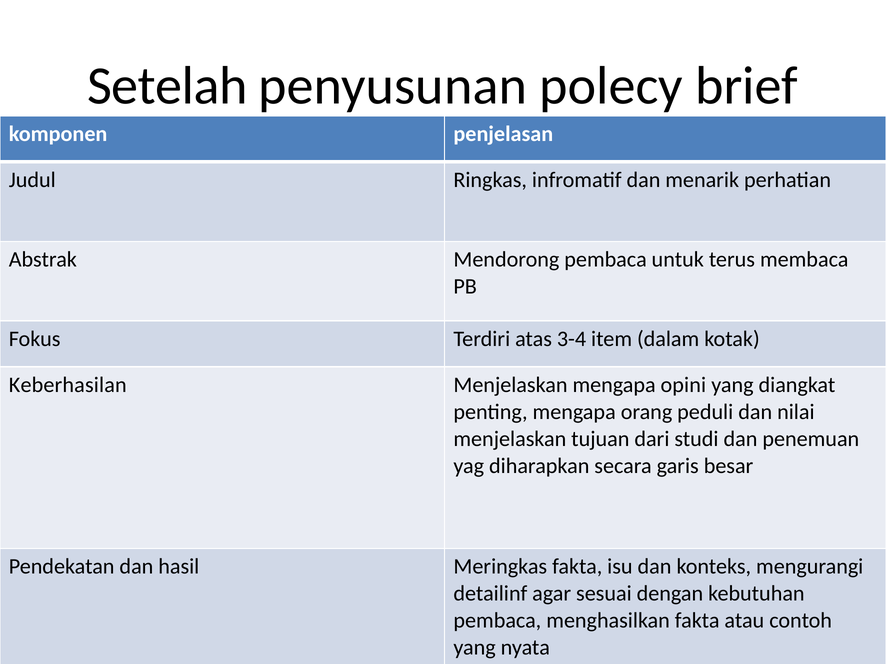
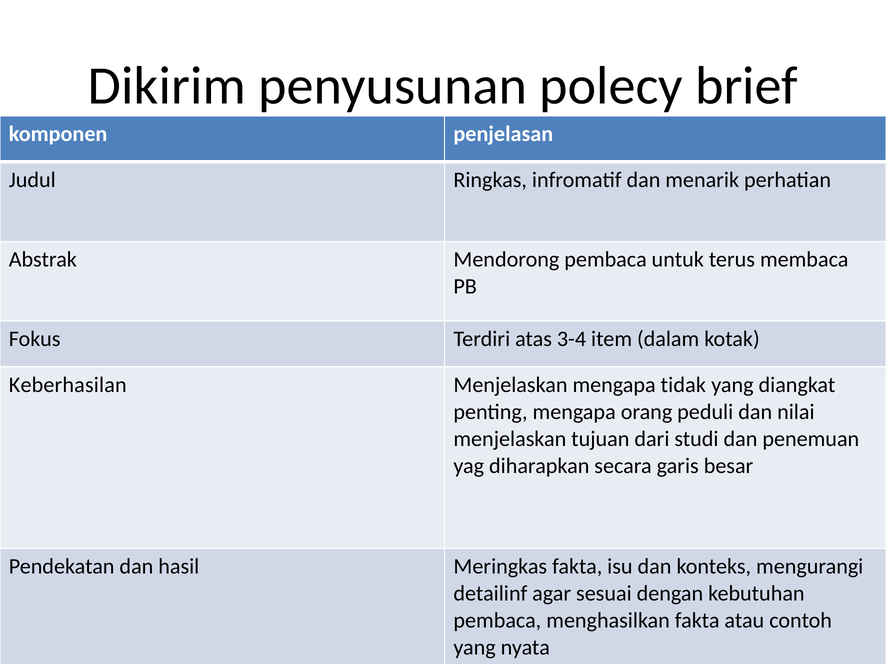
Setelah: Setelah -> Dikirim (167, 86)
opini: opini -> tidak (683, 385)
